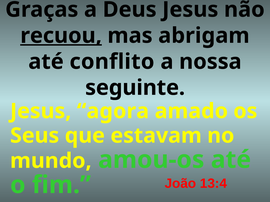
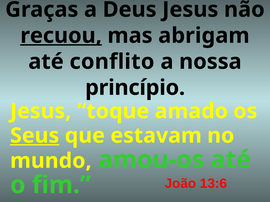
seguinte: seguinte -> princípio (135, 88)
agora: agora -> toque (113, 111)
Seus underline: none -> present (35, 136)
13:4: 13:4 -> 13:6 (213, 184)
